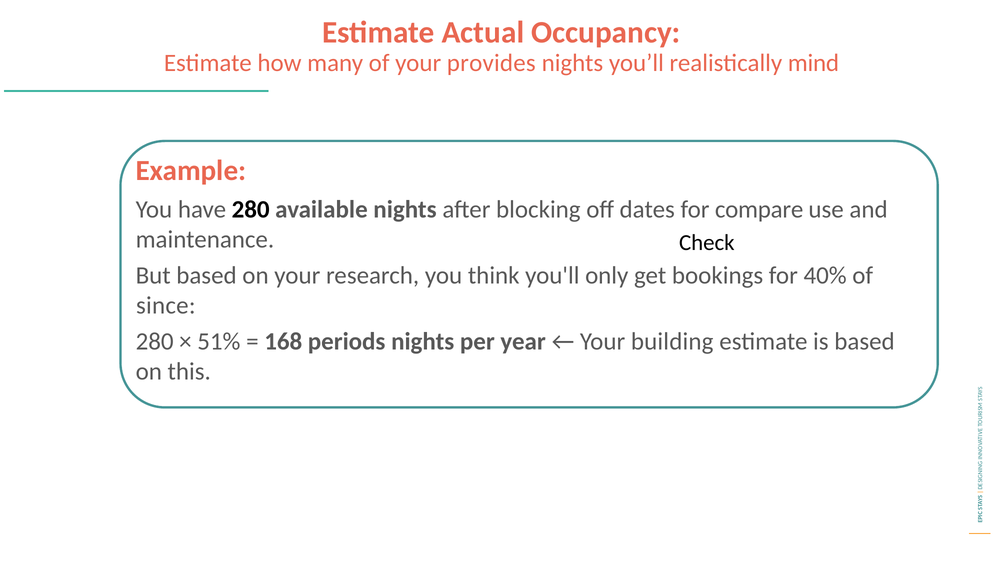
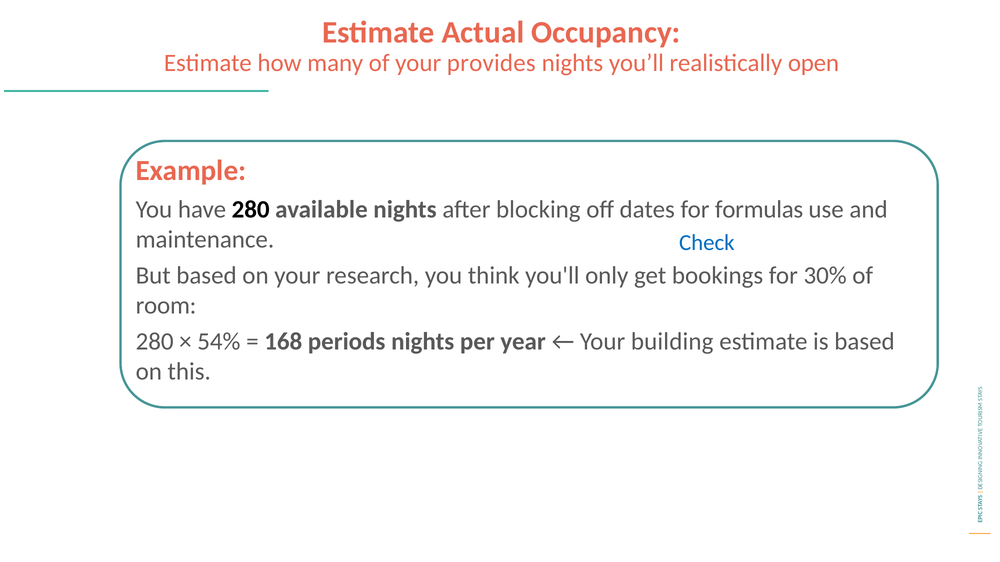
mind: mind -> open (813, 63)
compare: compare -> formulas (759, 210)
Check colour: black -> blue (707, 243)
40%: 40% -> 30% (825, 276)
since: since -> room (166, 306)
51%: 51% -> 54% (219, 342)
